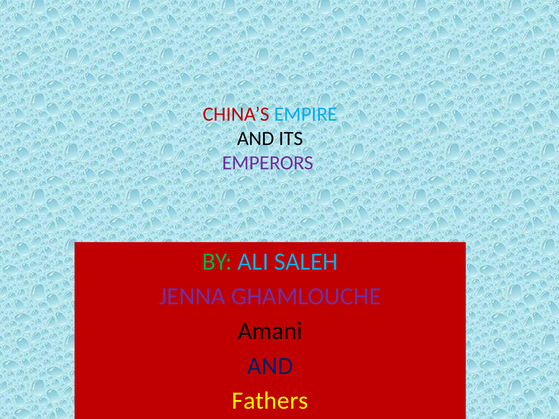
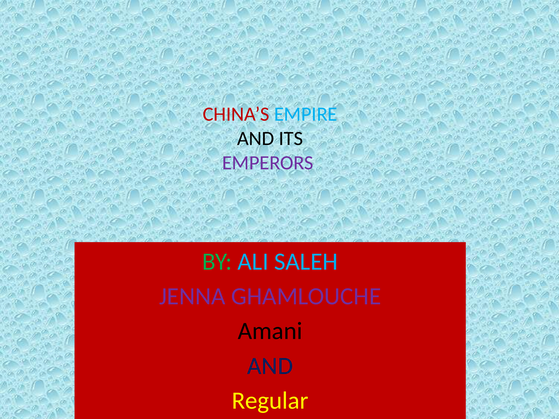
Fathers: Fathers -> Regular (270, 401)
